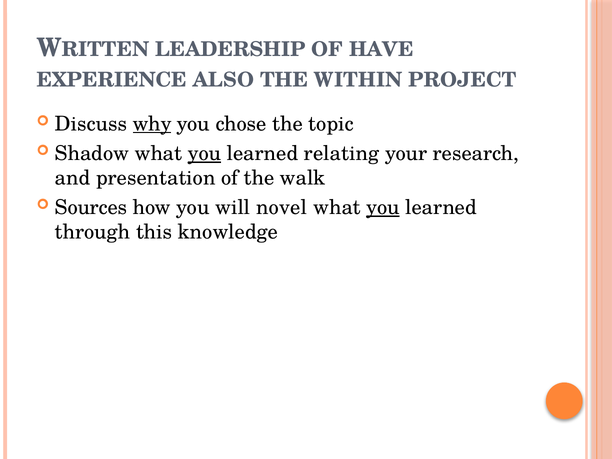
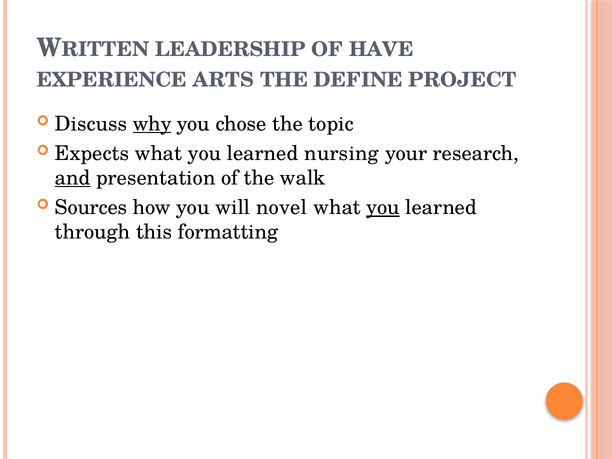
ALSO: ALSO -> ARTS (223, 80)
WITHIN: WITHIN -> DEFINE (358, 80)
Shadow: Shadow -> Expects (92, 153)
you underline: present -> none (205, 153)
relating: relating -> nursing (342, 153)
and underline: none -> present (73, 178)
knowledge: knowledge -> formatting (228, 232)
